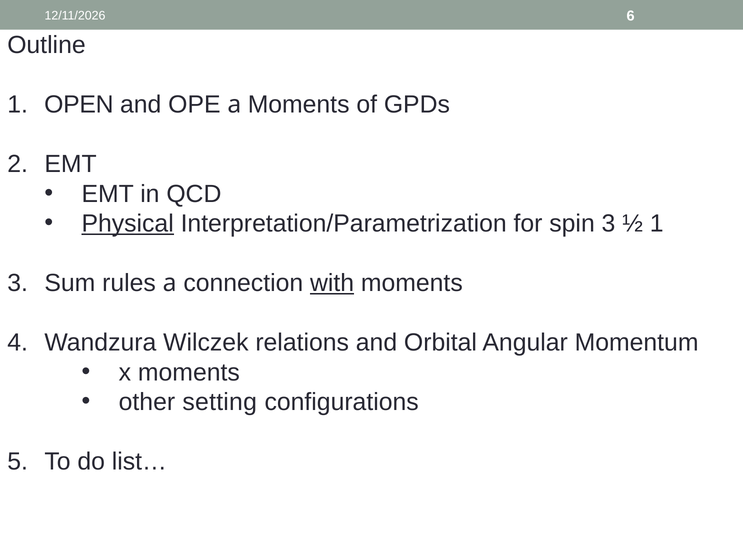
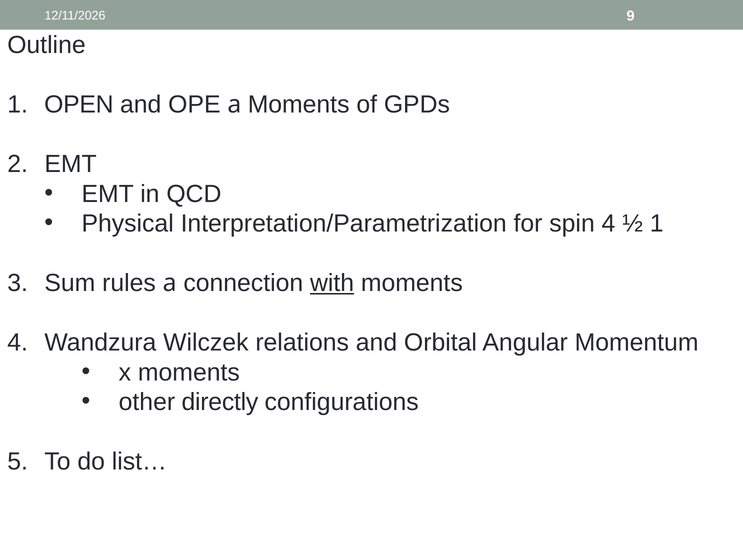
6: 6 -> 9 (631, 16)
Physical underline: present -> none (128, 223)
spin 3: 3 -> 4 (608, 223)
setting: setting -> directly (220, 402)
